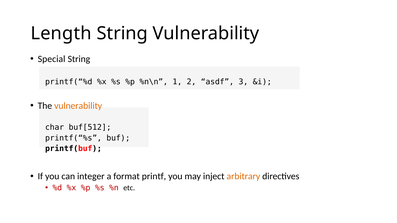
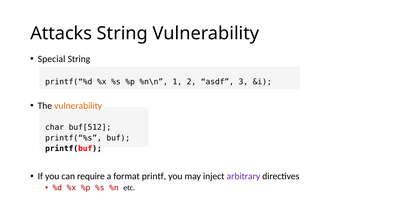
Length: Length -> Attacks (61, 33)
integer: integer -> require (91, 177)
arbitrary colour: orange -> purple (243, 177)
